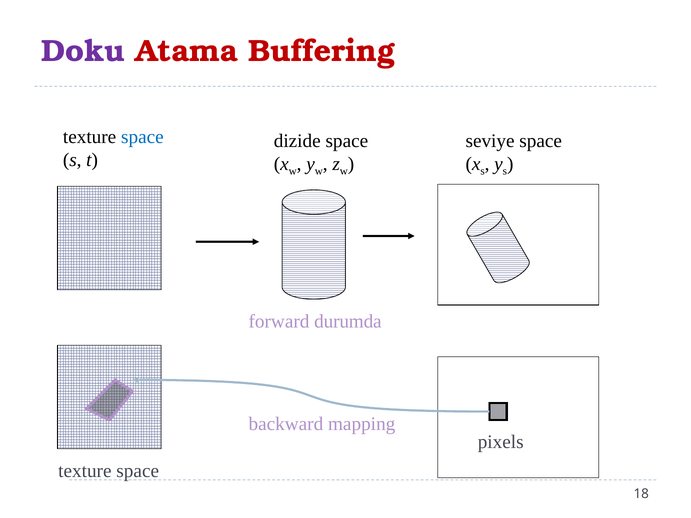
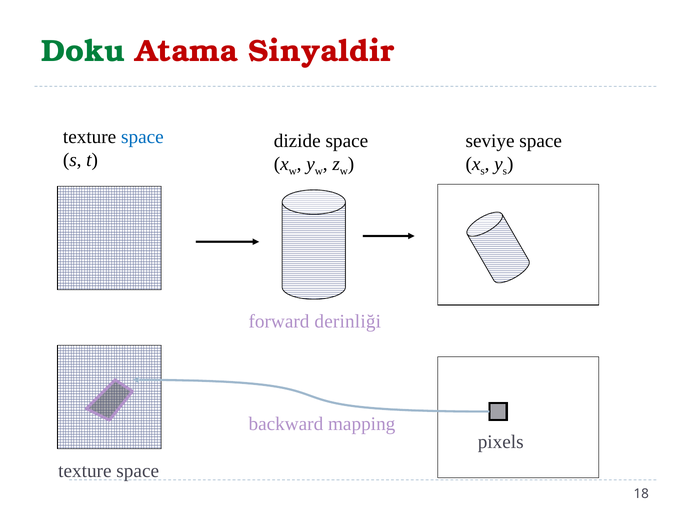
Doku colour: purple -> green (83, 51)
Buffering: Buffering -> Sinyaldir (321, 51)
durumda: durumda -> derinliği (348, 321)
